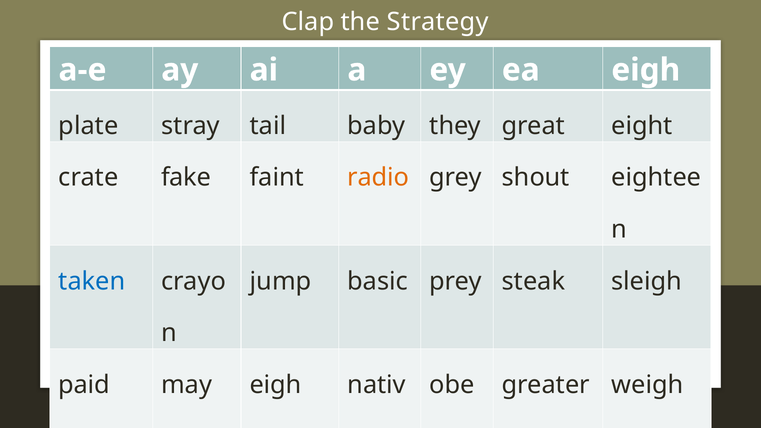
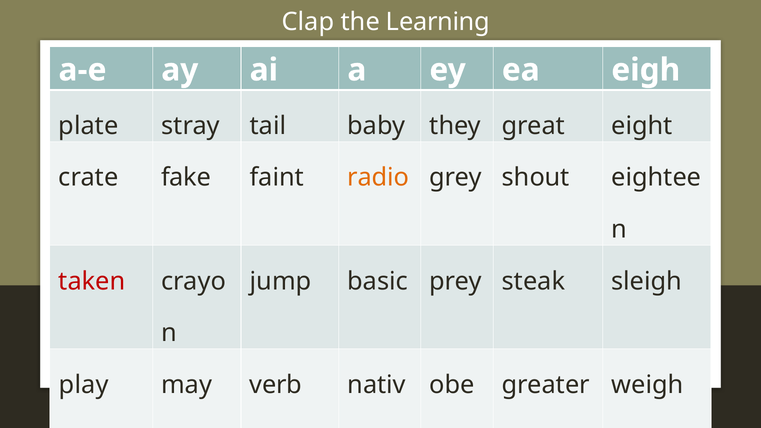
Strategy: Strategy -> Learning (438, 22)
taken colour: blue -> red (92, 281)
paid: paid -> play (84, 385)
may eigh: eigh -> verb (276, 385)
